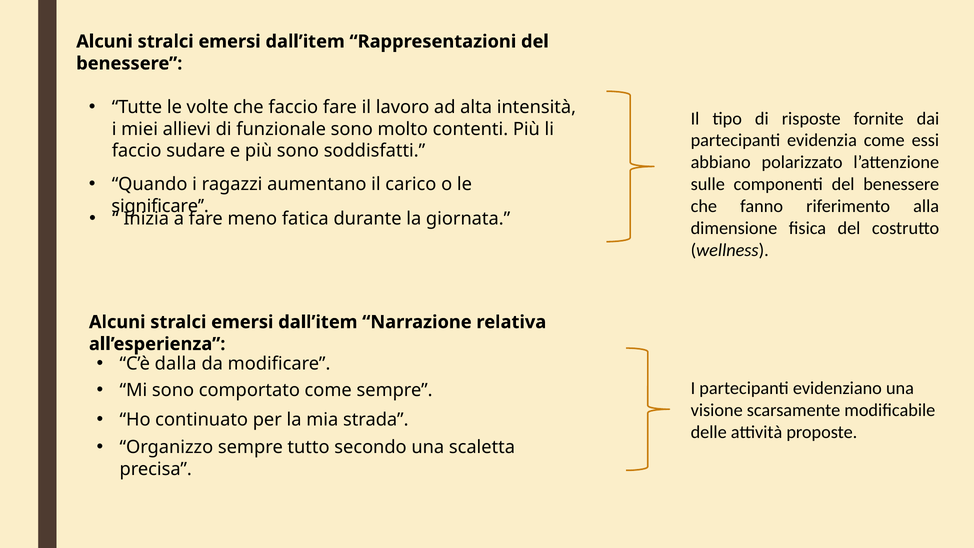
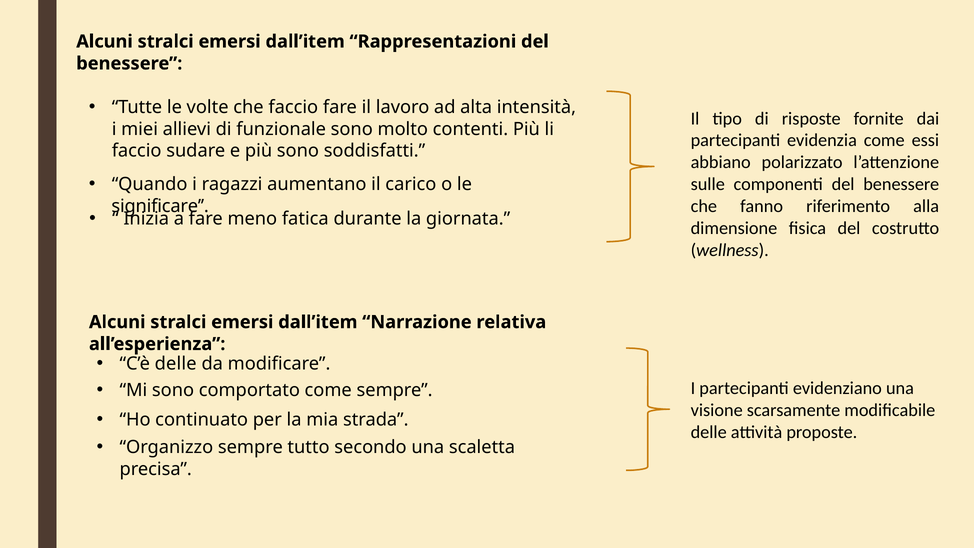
C’è dalla: dalla -> delle (176, 364)
